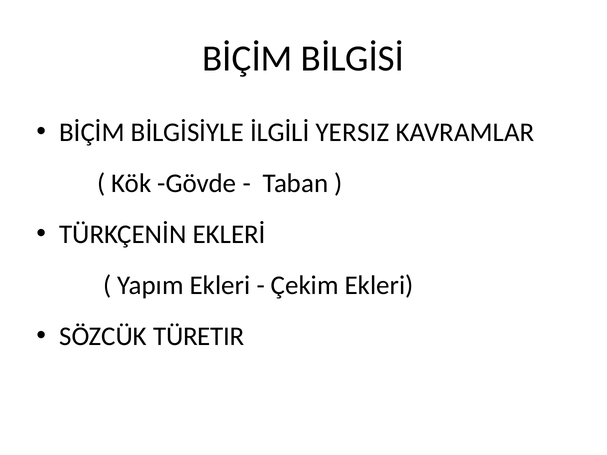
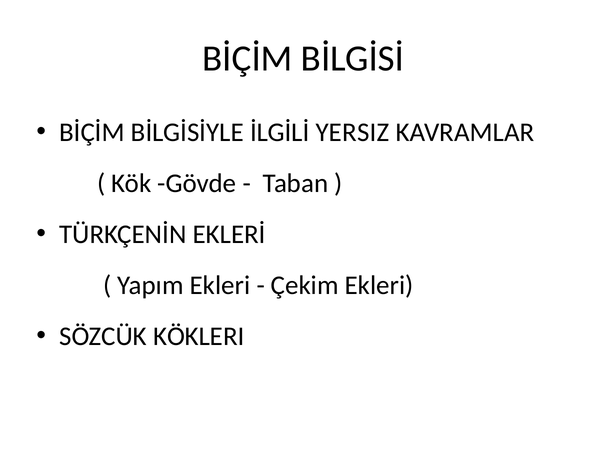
TÜRETIR: TÜRETIR -> KÖKLERI (199, 336)
